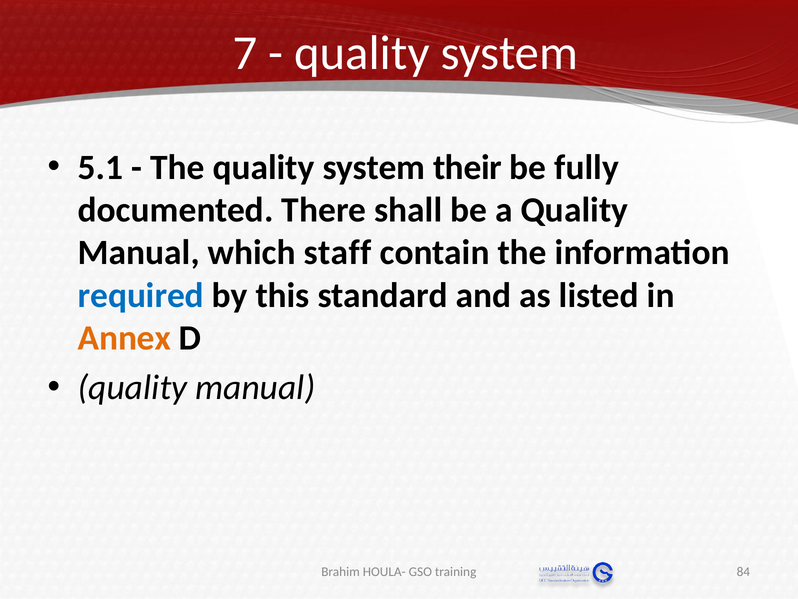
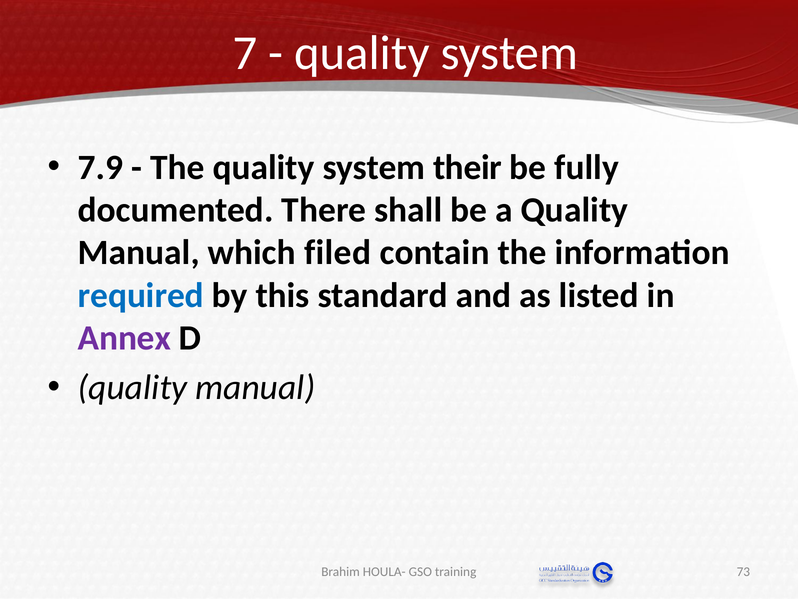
5.1: 5.1 -> 7.9 (100, 167)
staff: staff -> filed (338, 253)
Annex colour: orange -> purple (124, 338)
84: 84 -> 73 (743, 571)
